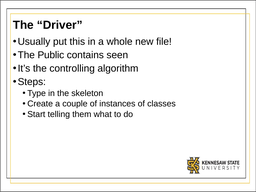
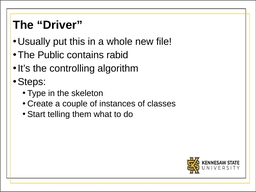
seen: seen -> rabid (117, 55)
